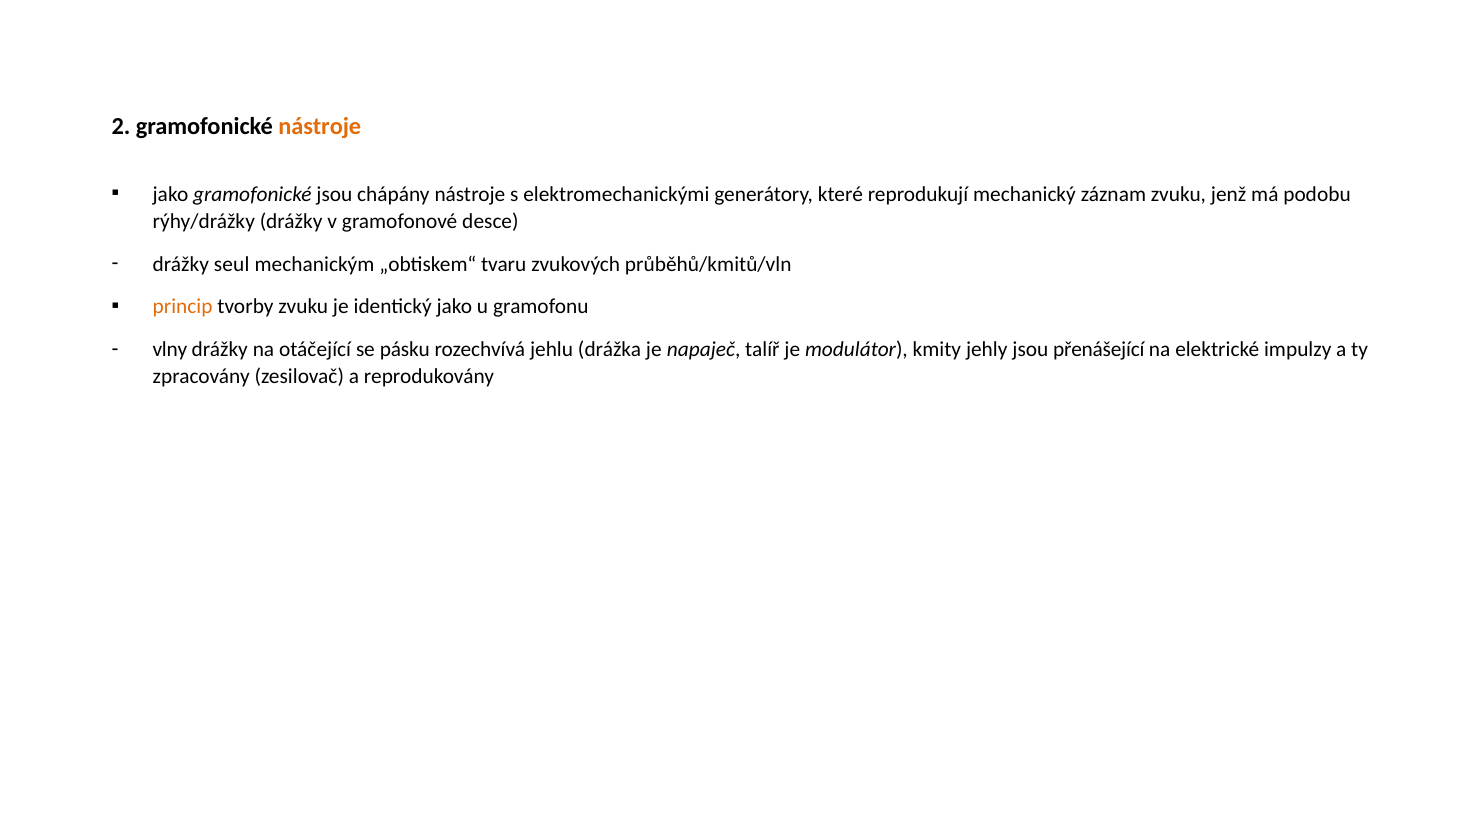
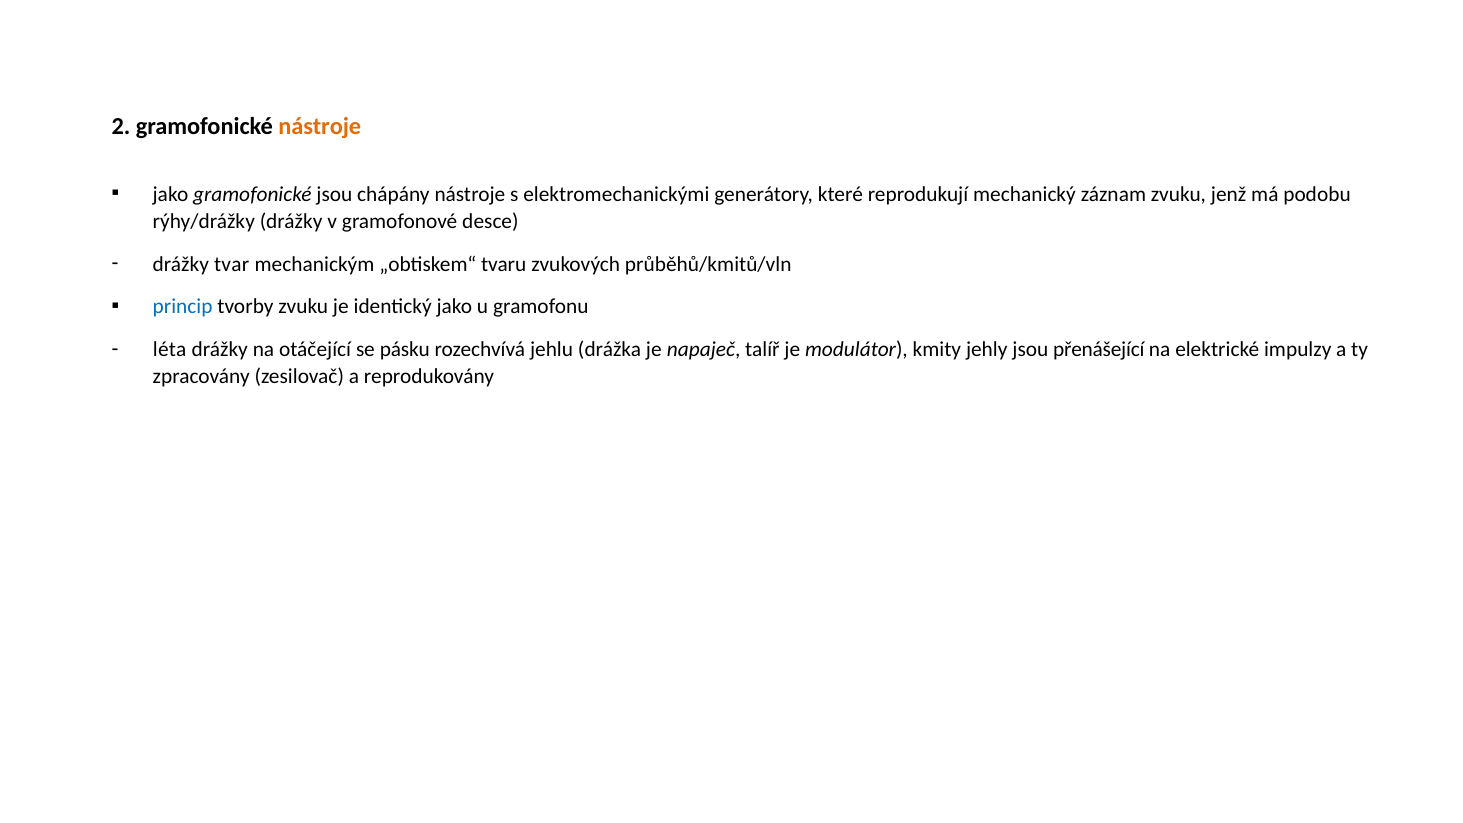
seul: seul -> tvar (232, 264)
princip colour: orange -> blue (183, 307)
vlny: vlny -> léta (170, 349)
